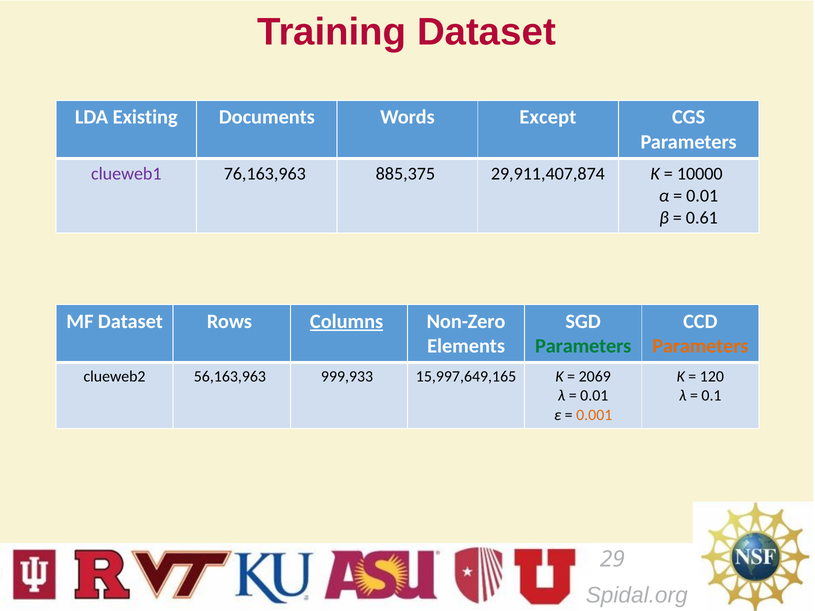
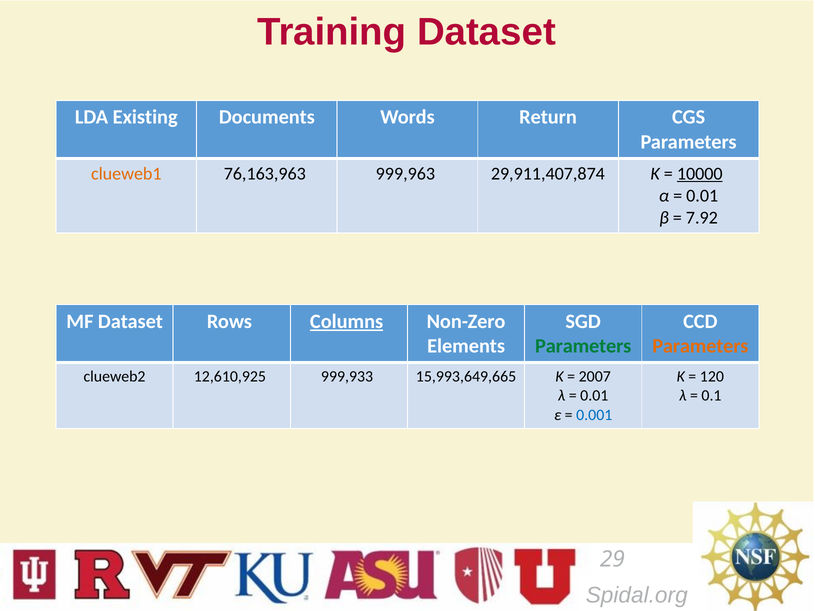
Except: Except -> Return (548, 117)
clueweb1 colour: purple -> orange (126, 174)
885,375: 885,375 -> 999,963 (405, 174)
10000 underline: none -> present (700, 174)
0.61: 0.61 -> 7.92 (702, 218)
56,163,963: 56,163,963 -> 12,610,925 (230, 377)
15,997,649,165: 15,997,649,165 -> 15,993,649,665 (466, 377)
2069: 2069 -> 2007 (595, 377)
0.001 colour: orange -> blue (594, 415)
